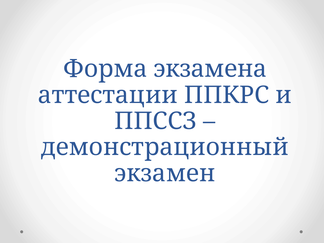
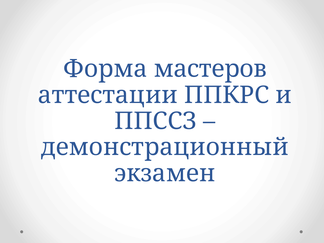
экзамена: экзамена -> мастеров (210, 69)
